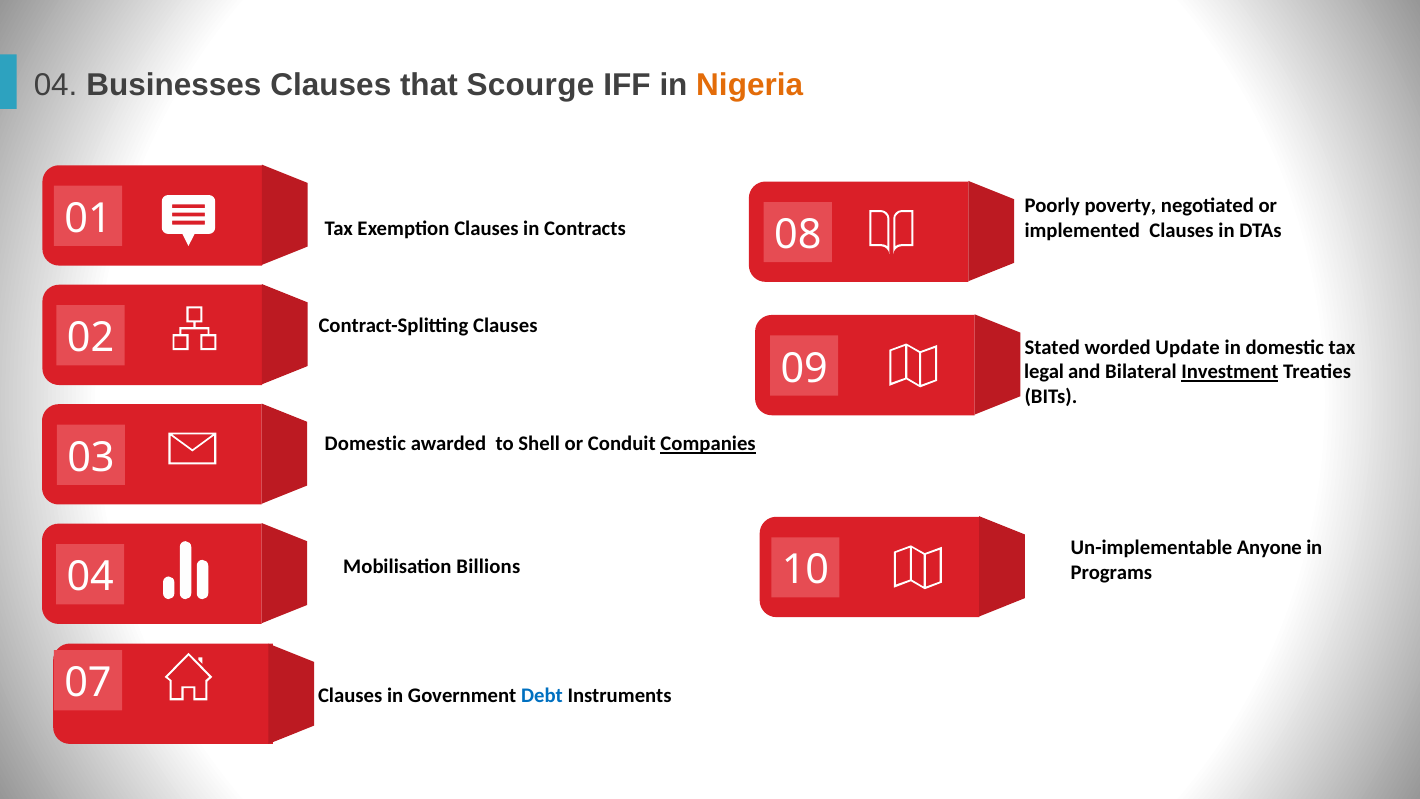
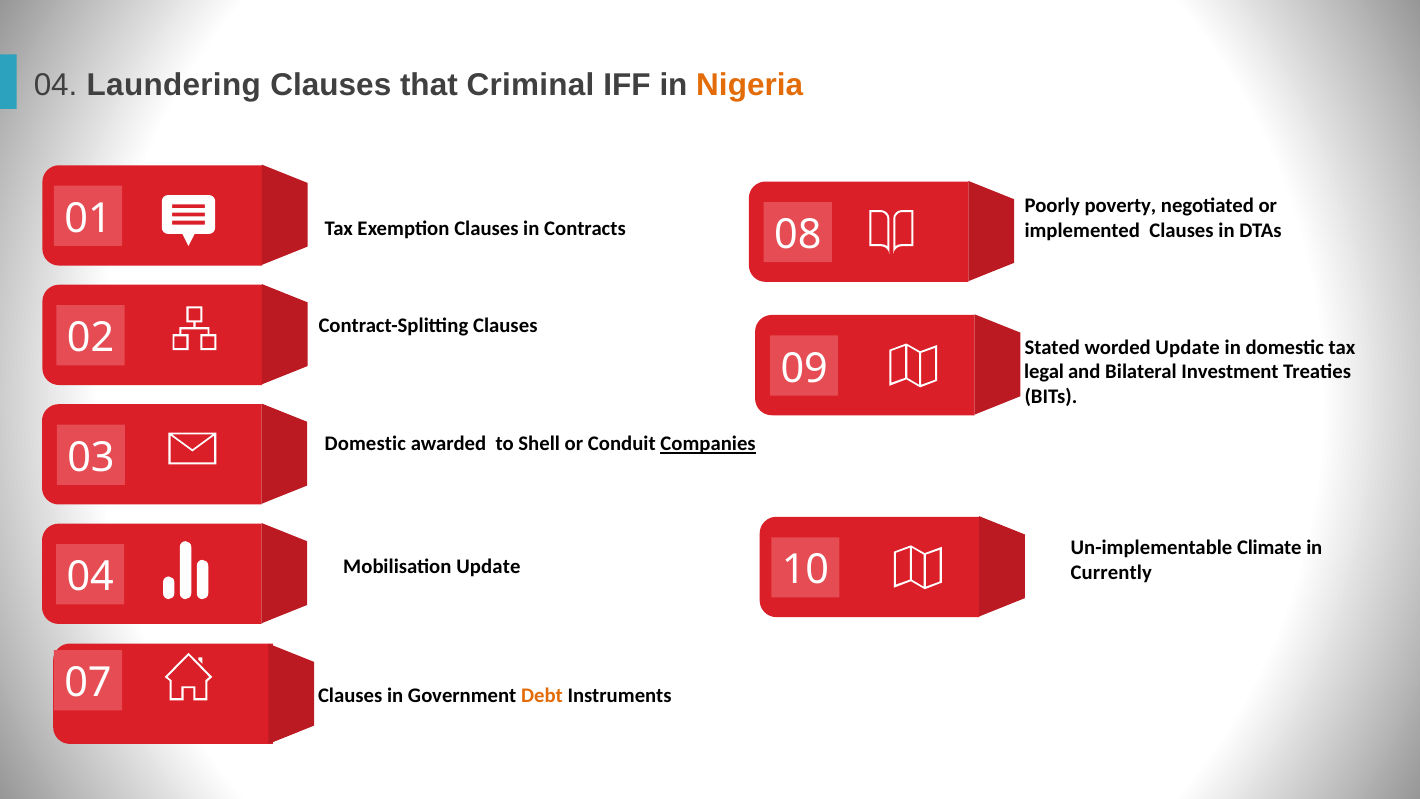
Businesses: Businesses -> Laundering (174, 85)
Scourge: Scourge -> Criminal (531, 85)
Investment underline: present -> none (1230, 372)
Anyone: Anyone -> Climate (1269, 548)
Mobilisation Billions: Billions -> Update (488, 567)
Programs: Programs -> Currently (1111, 573)
Debt colour: blue -> orange (542, 695)
